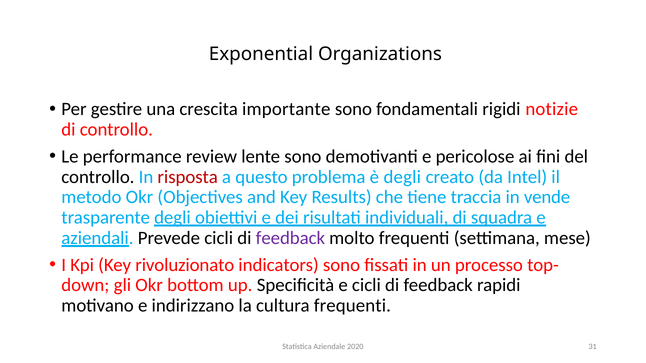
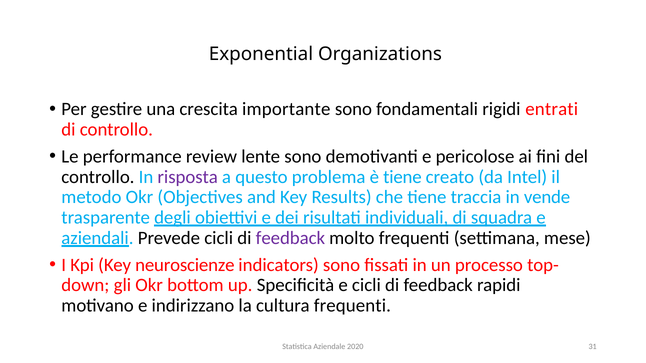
notizie: notizie -> entrati (552, 109)
risposta colour: red -> purple (188, 177)
è degli: degli -> tiene (402, 177)
rivoluzionato: rivoluzionato -> neuroscienze (185, 265)
